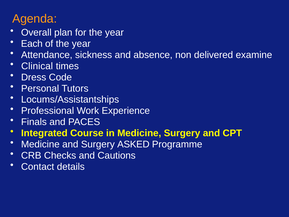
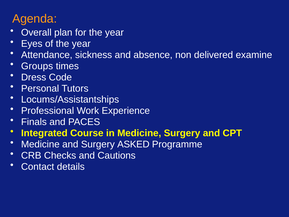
Each: Each -> Eyes (32, 44)
Clinical: Clinical -> Groups (37, 66)
